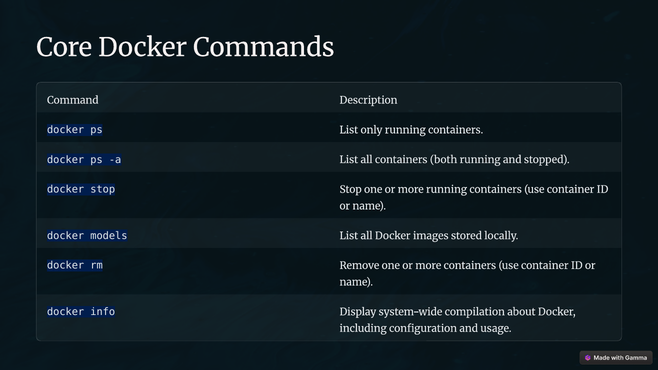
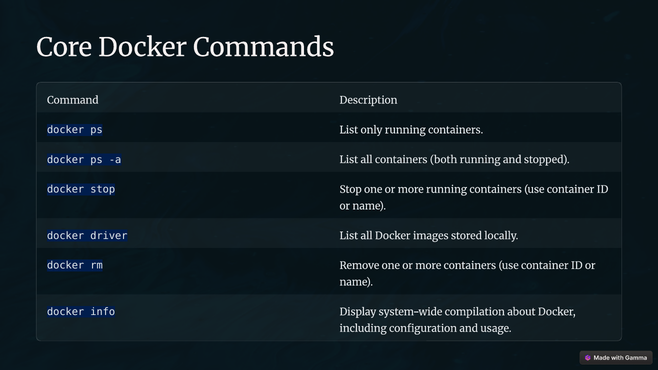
models: models -> driver (109, 236)
